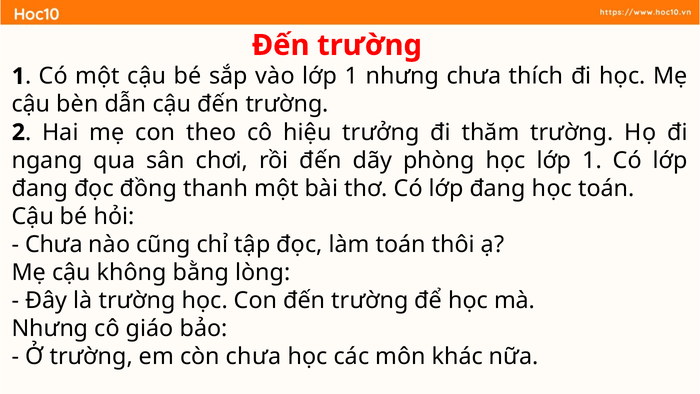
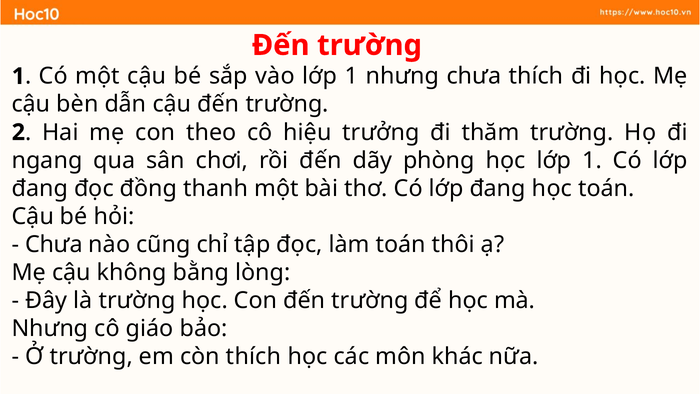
còn chưa: chưa -> thích (254, 356)
